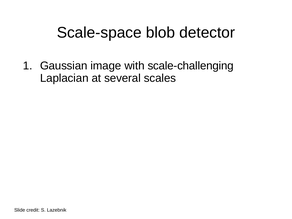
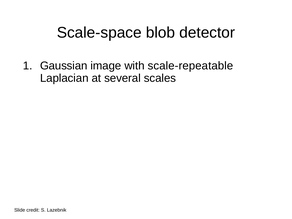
scale-challenging: scale-challenging -> scale-repeatable (190, 66)
